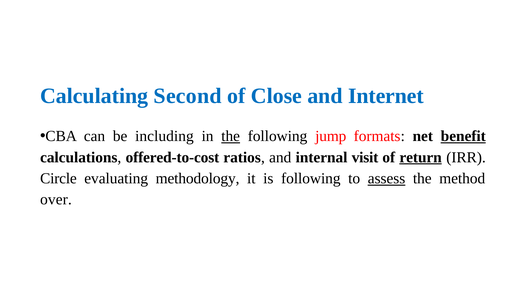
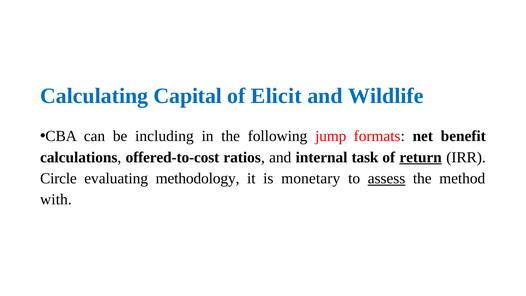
Second: Second -> Capital (188, 96)
Close: Close -> Elicit (276, 96)
Internet: Internet -> Wildlife (386, 96)
the underline: present -> none (231, 136)
benefit underline: present -> none (463, 136)
visit: visit -> task (365, 157)
is following: following -> monetary (311, 178)
over: over -> with (56, 199)
